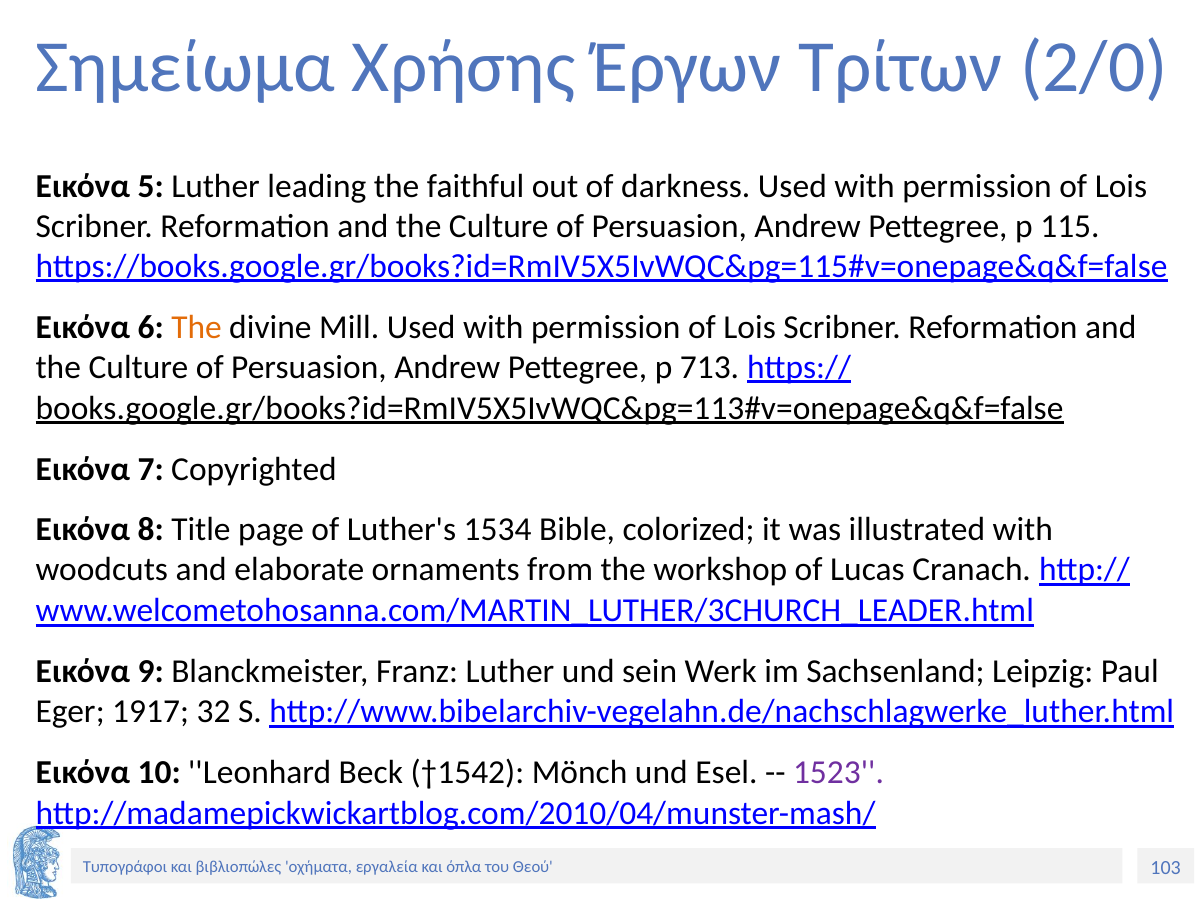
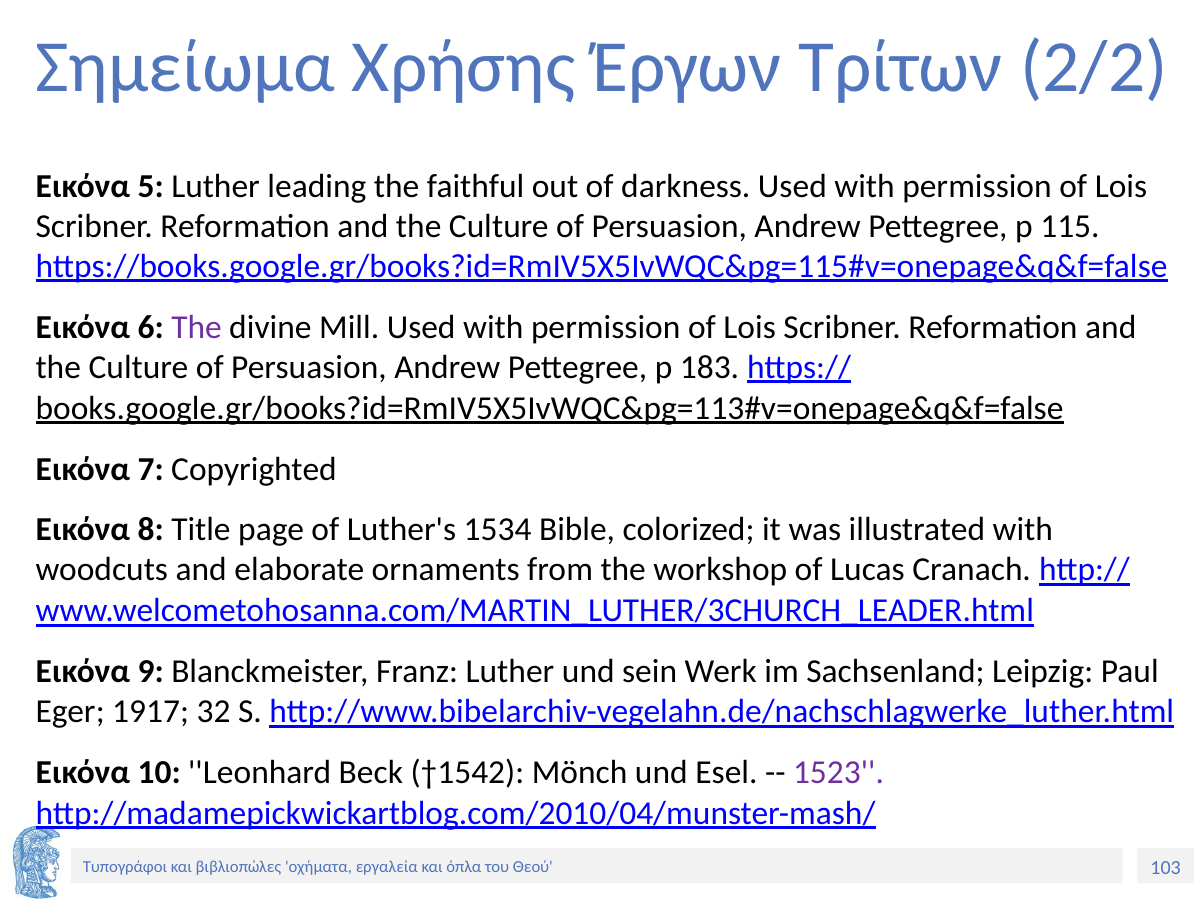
2/0: 2/0 -> 2/2 (1094, 67)
The colour: orange -> purple (196, 327)
713: 713 -> 183 (710, 367)
